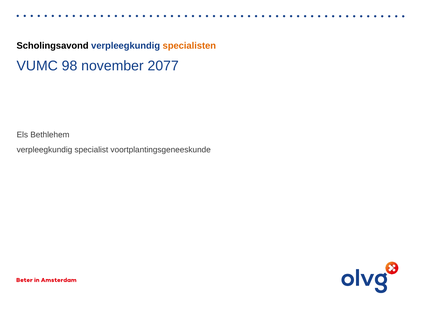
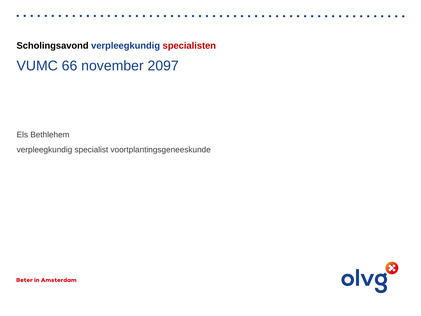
specialisten colour: orange -> red (189, 46)
98: 98 -> 66 (70, 66)
2077: 2077 -> 2097 (163, 66)
